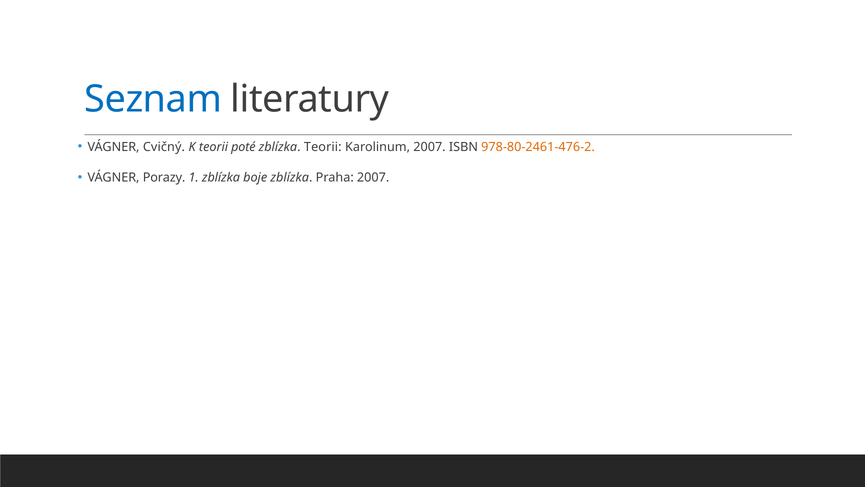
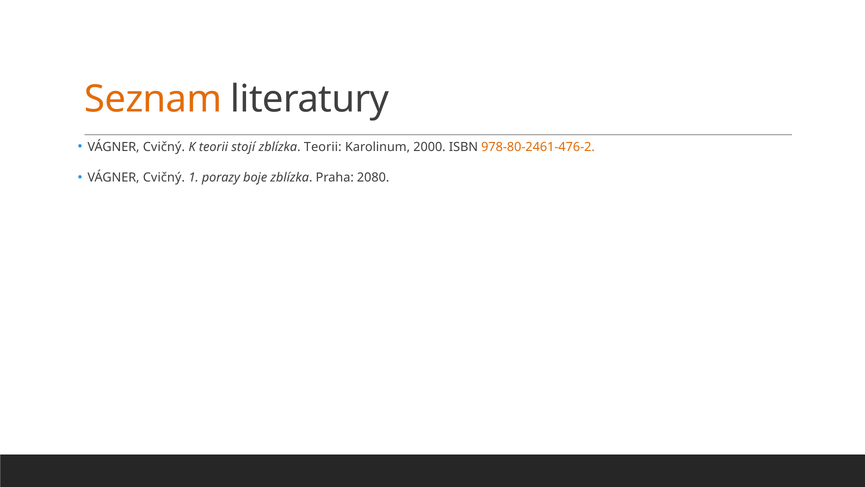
Seznam colour: blue -> orange (153, 99)
poté: poté -> stojí (243, 147)
Karolinum 2007: 2007 -> 2000 (429, 147)
Porazy: Porazy -> Cvičný (164, 178)
1 zblízka: zblízka -> porazy (221, 178)
Praha 2007: 2007 -> 2080 (373, 178)
